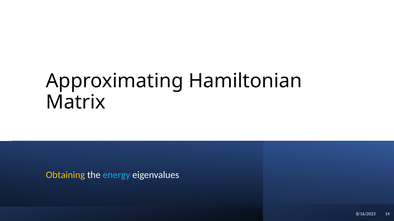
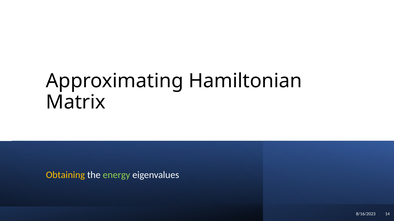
energy colour: light blue -> light green (116, 175)
